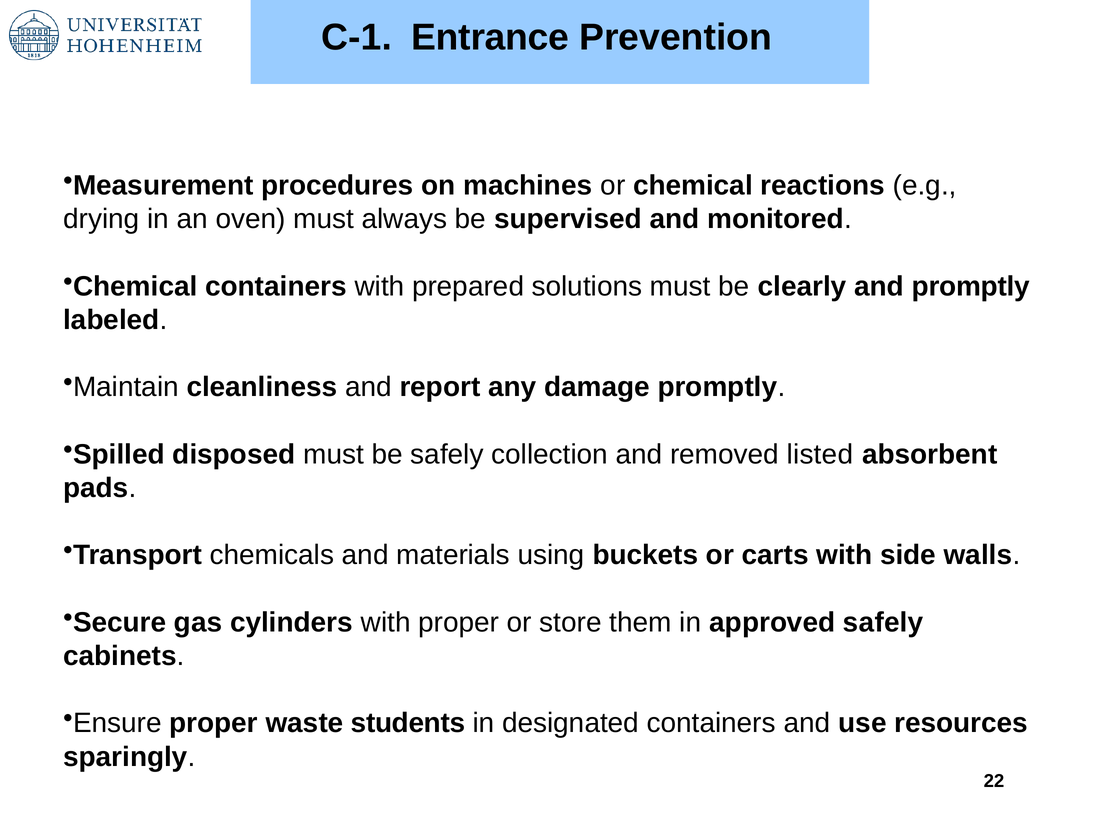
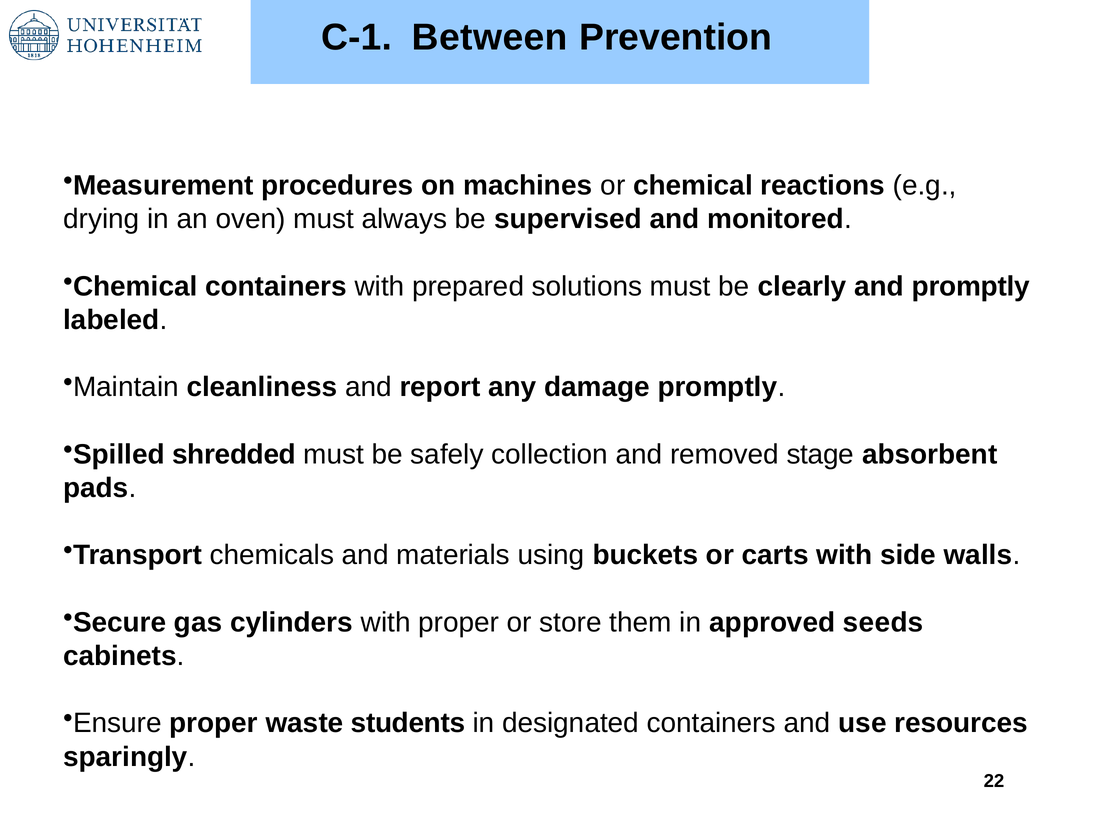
Entrance: Entrance -> Between (490, 37)
disposed: disposed -> shredded (234, 454)
listed: listed -> stage (820, 454)
approved safely: safely -> seeds (883, 622)
